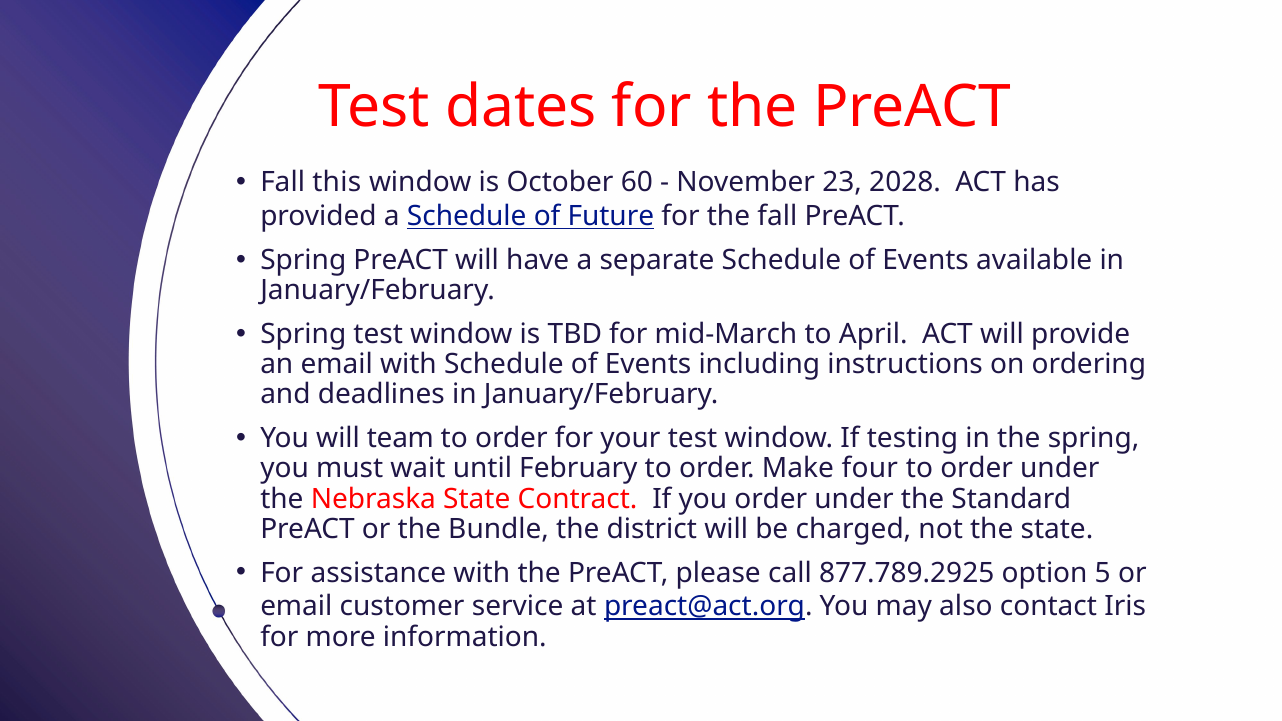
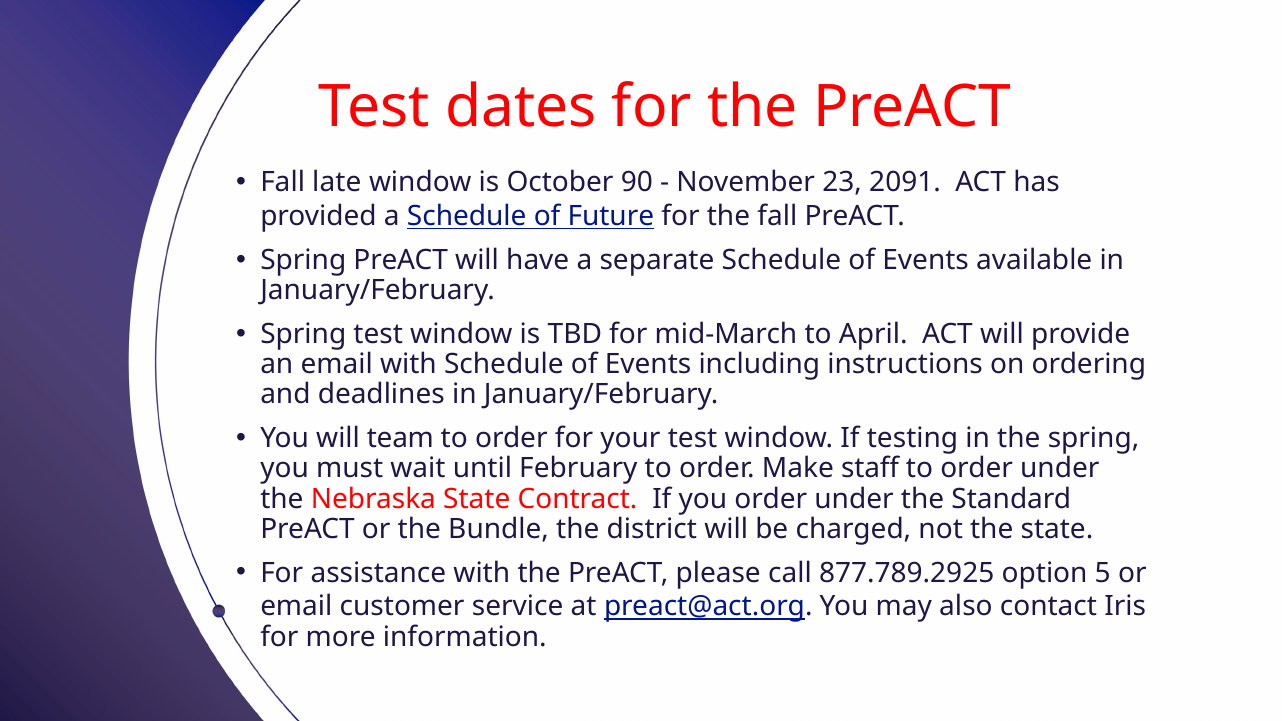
this: this -> late (337, 182)
60: 60 -> 90 (637, 182)
2028: 2028 -> 2091 (905, 182)
four: four -> staff (870, 469)
